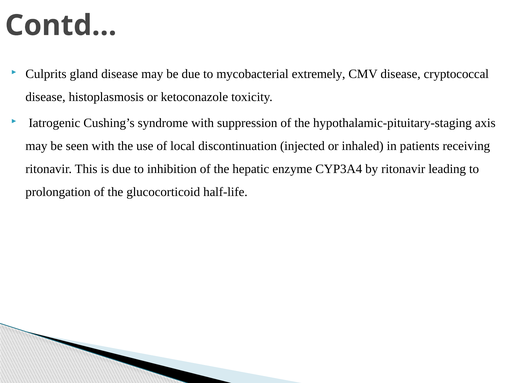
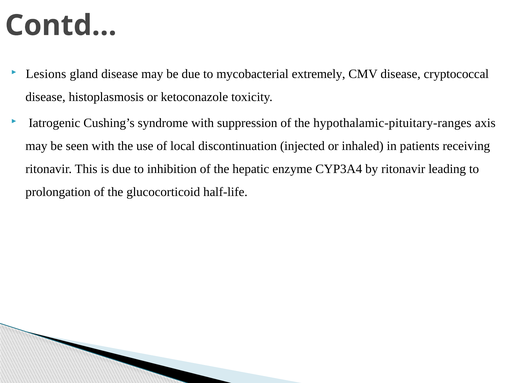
Culprits: Culprits -> Lesions (46, 74)
hypothalamic-pituitary-staging: hypothalamic-pituitary-staging -> hypothalamic-pituitary-ranges (392, 123)
